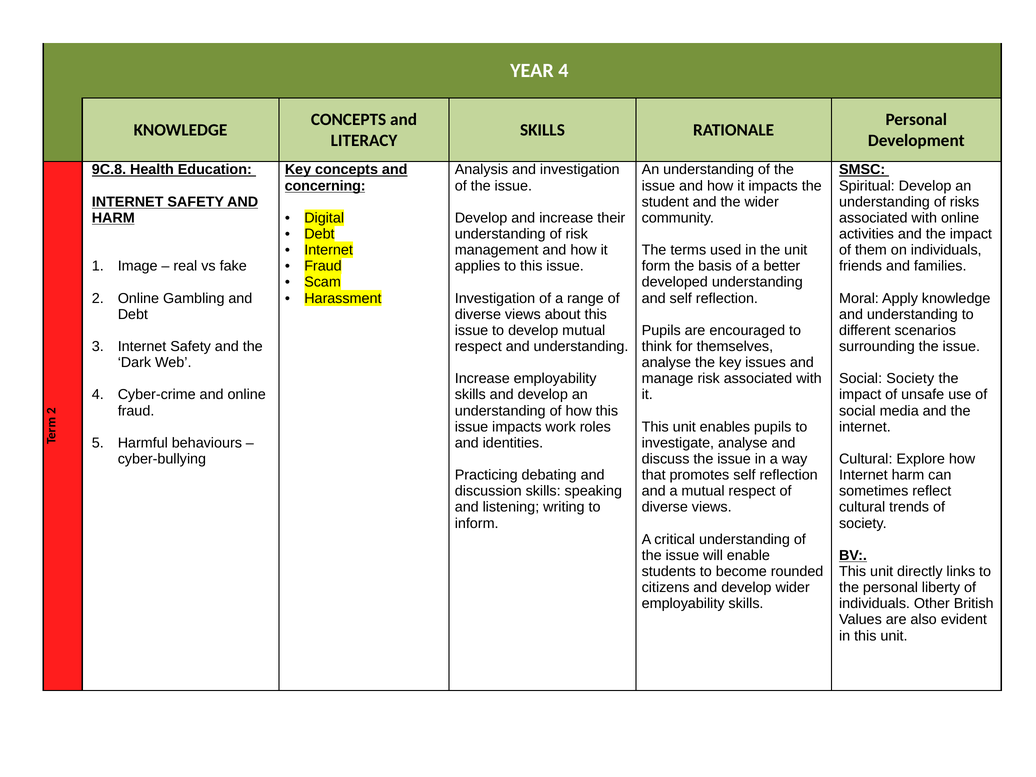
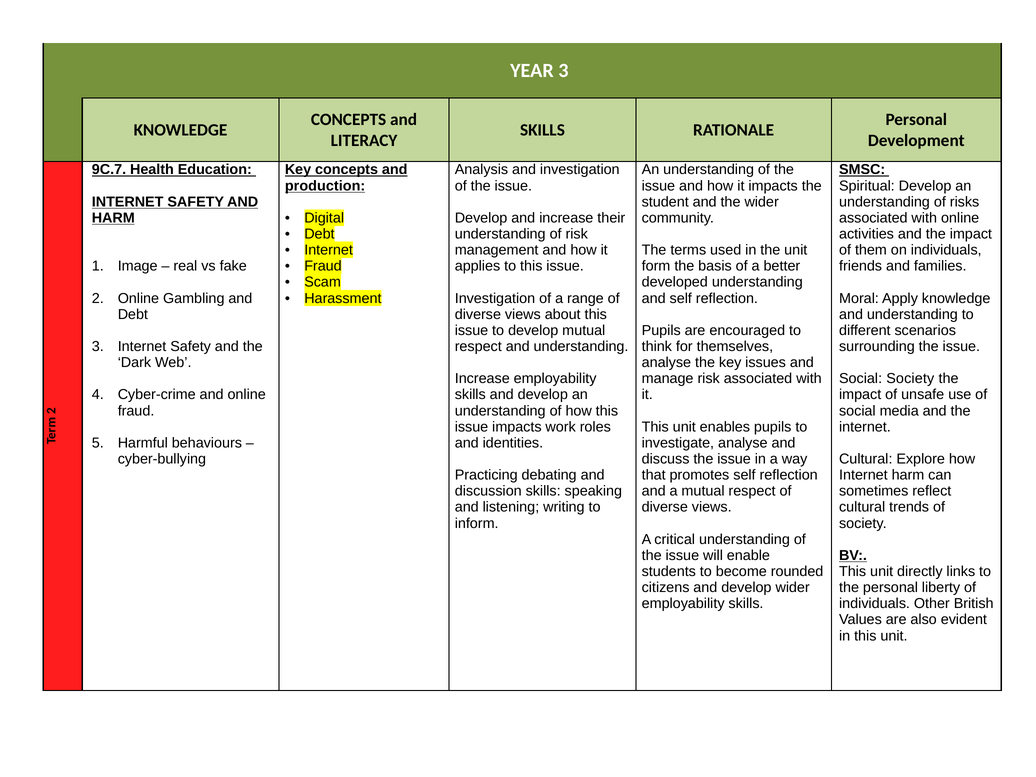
YEAR 4: 4 -> 3 (563, 71)
9C.8: 9C.8 -> 9C.7 (109, 170)
concerning: concerning -> production (325, 186)
